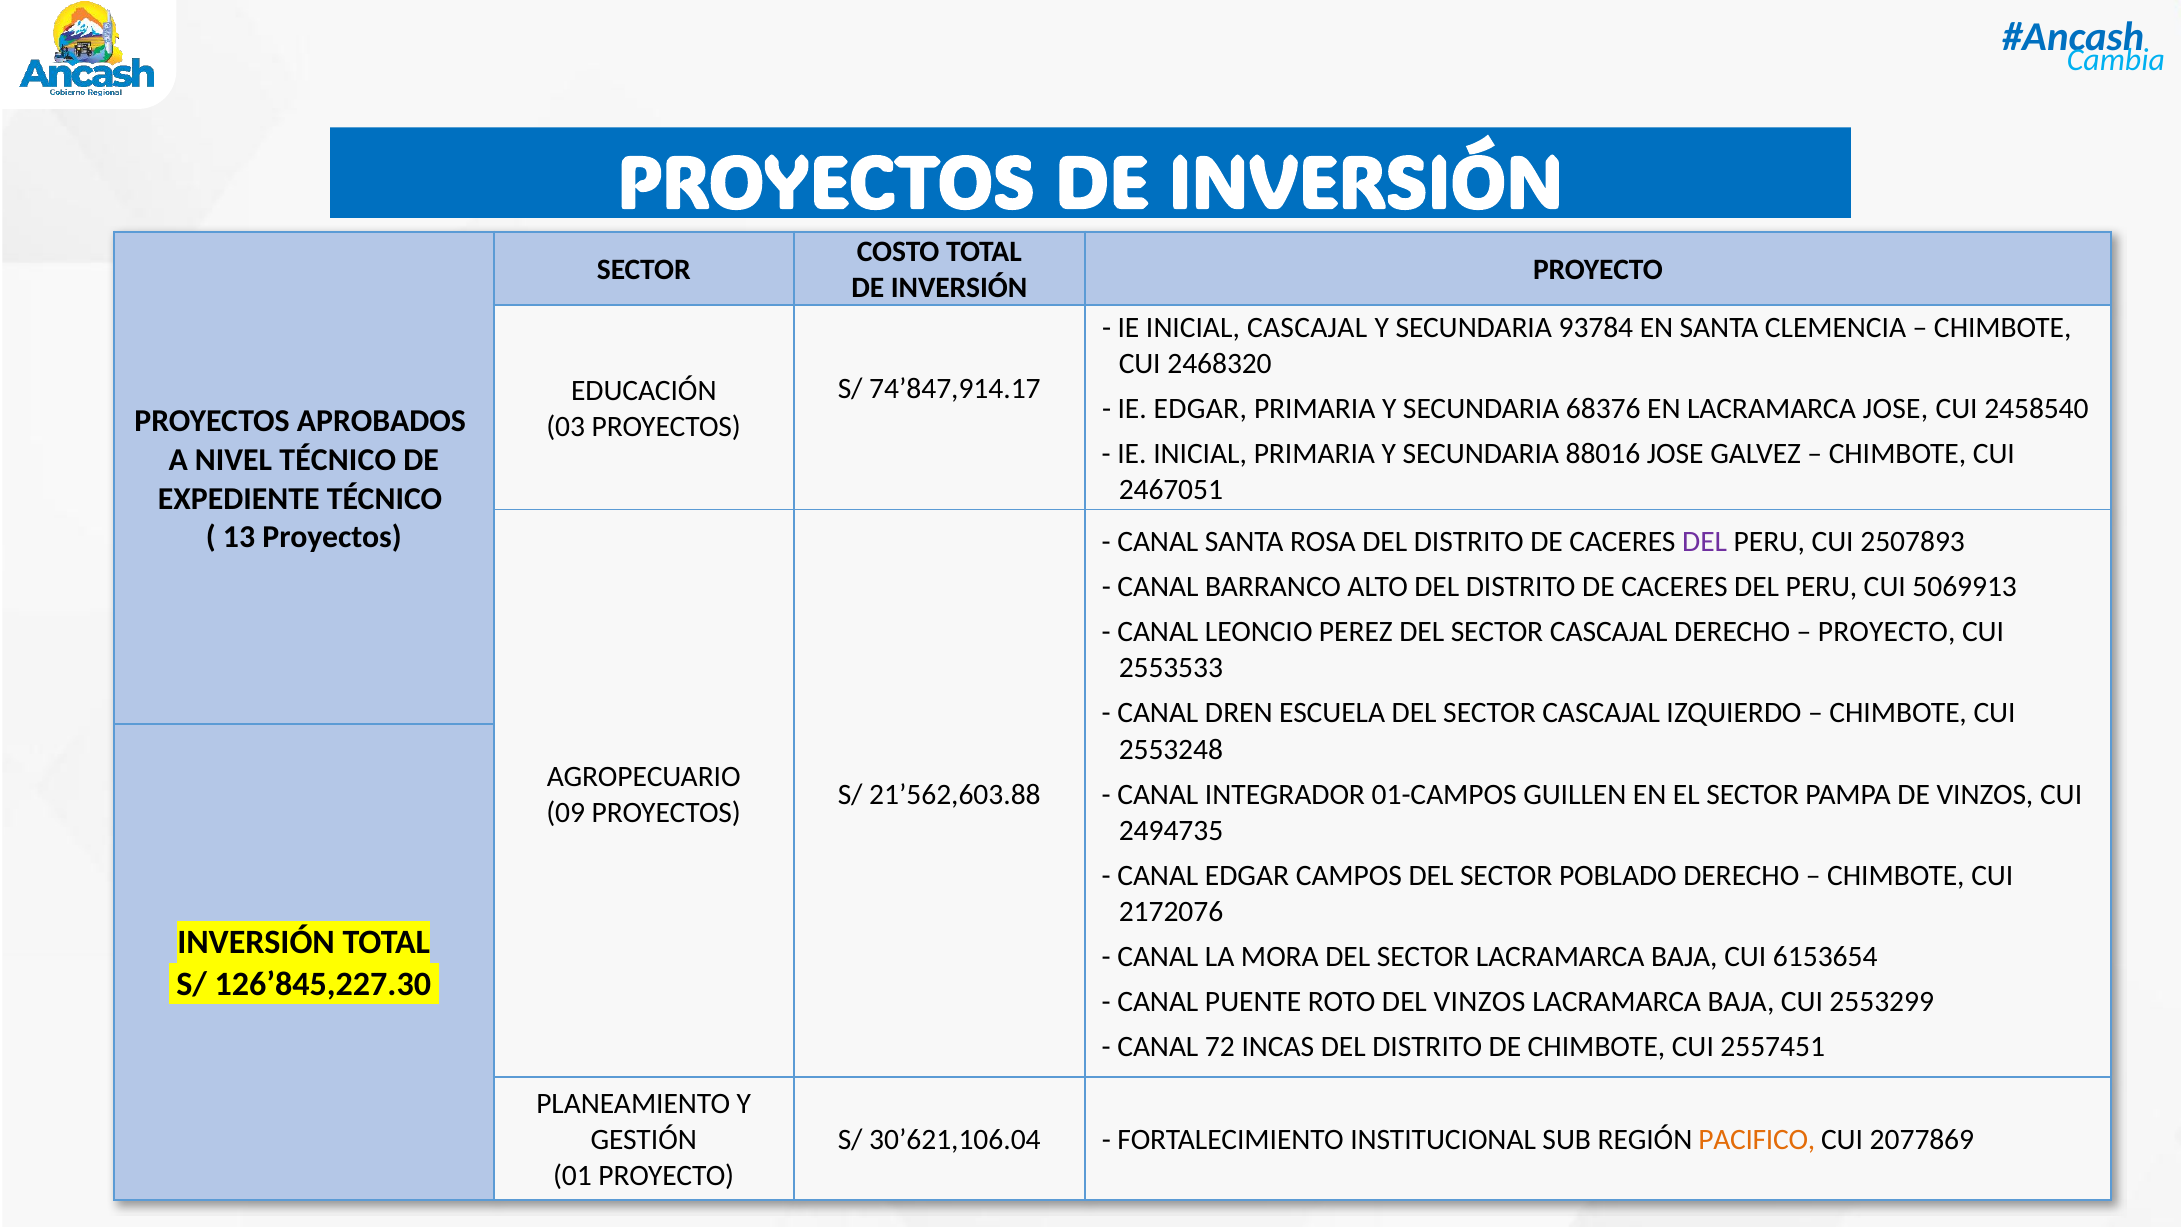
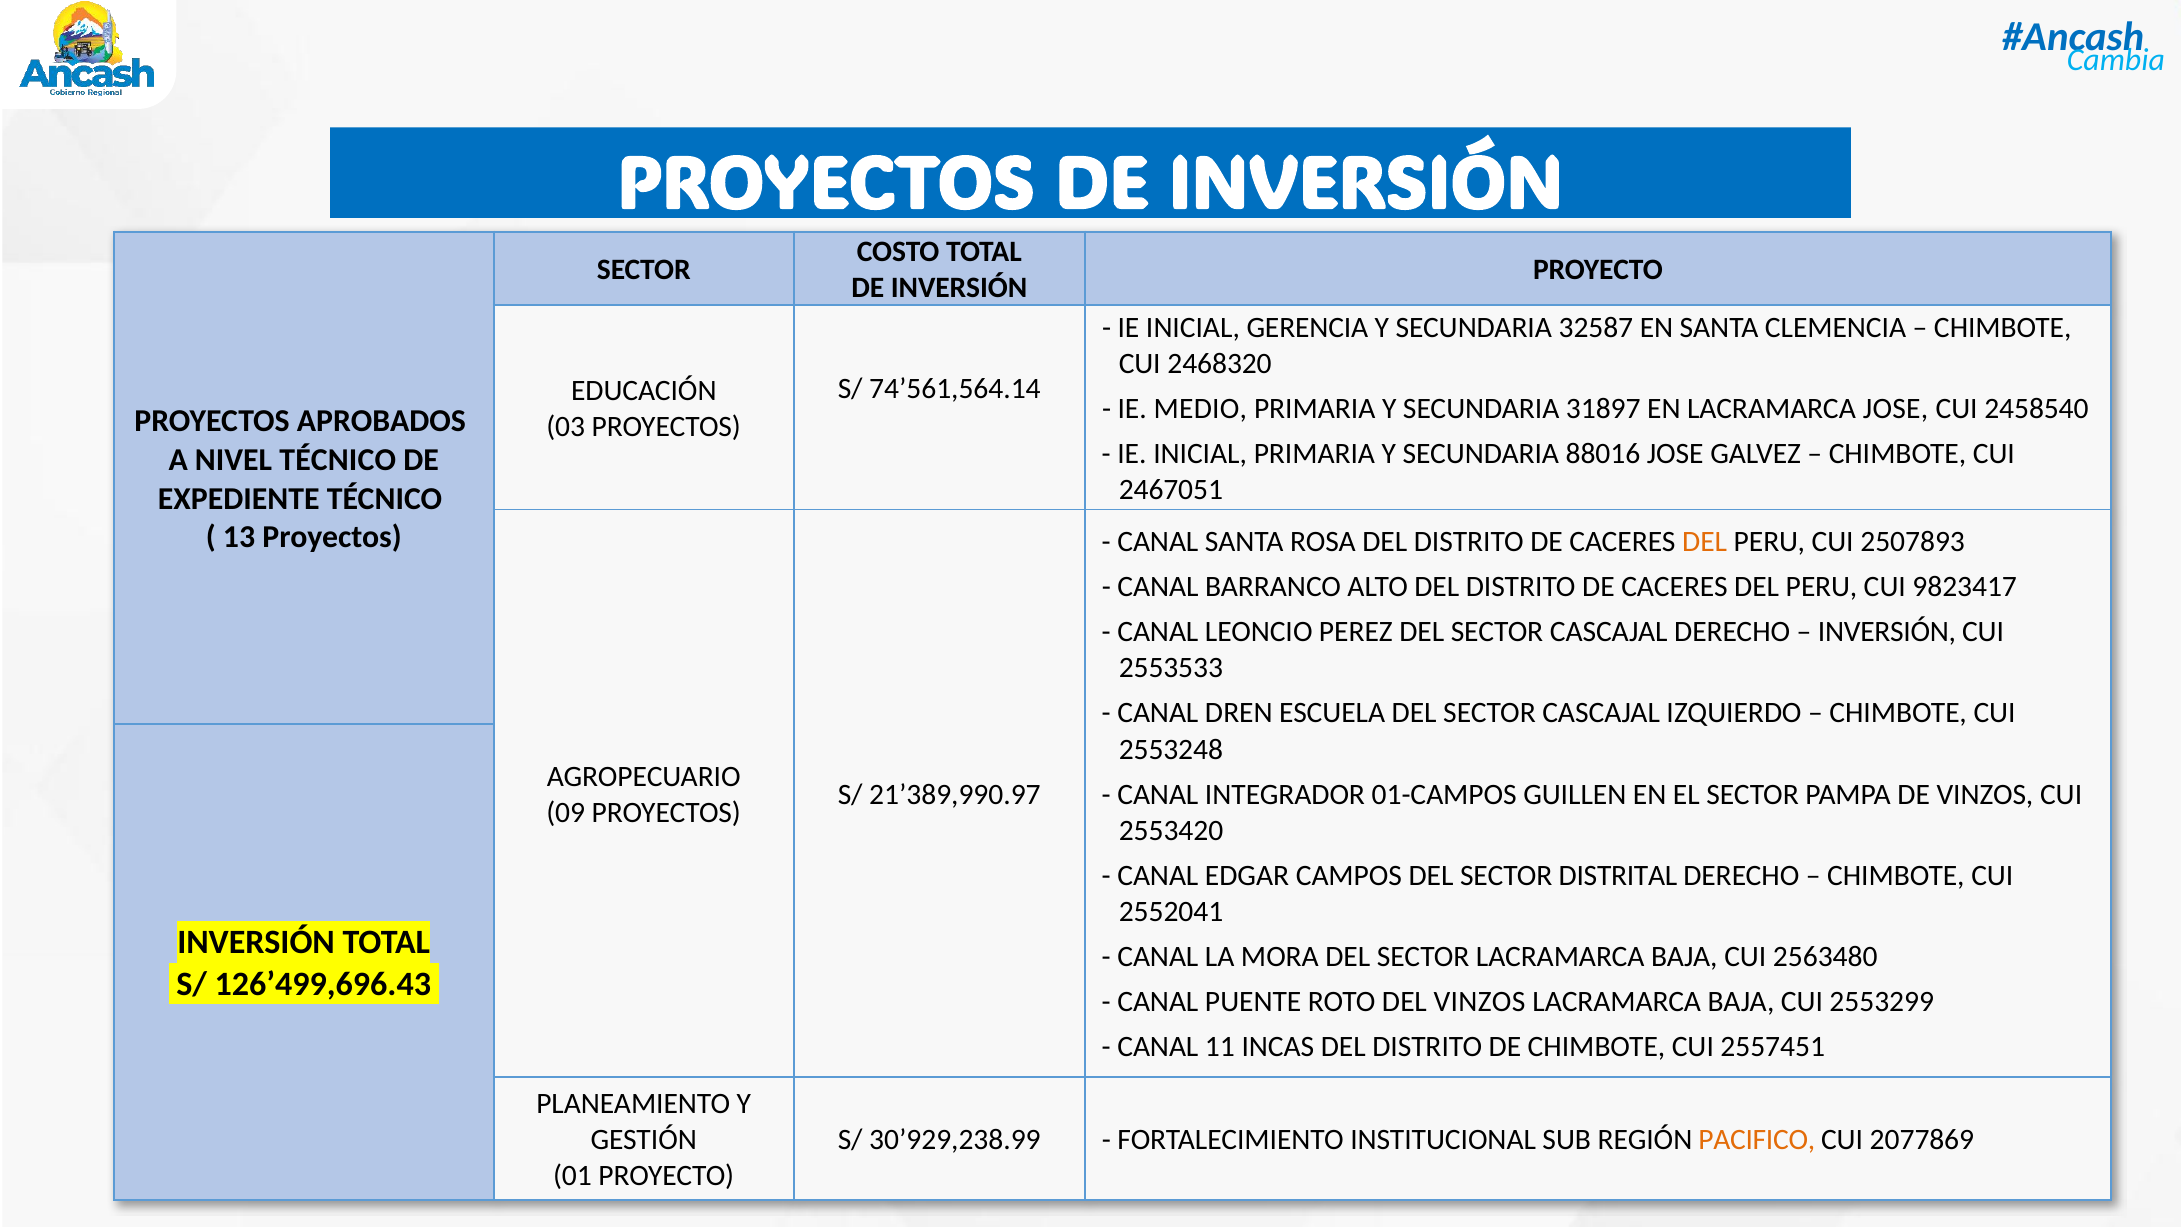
INICIAL CASCAJAL: CASCAJAL -> GERENCIA (1307, 327)
93784: 93784 -> 32587 (1596, 327)
74’847,914.17: 74’847,914.17 -> 74’561,564.14 (955, 388)
IE EDGAR: EDGAR -> MEDIO (1200, 409)
68376: 68376 -> 31897 (1603, 409)
DEL colour: purple -> orange (1705, 542)
5069913: 5069913 -> 9823417 (1965, 587)
PROYECTO: PROYECTO -> INVERSIÓN (1887, 632)
21’562,603.88: 21’562,603.88 -> 21’389,990.97 (955, 794)
2494735: 2494735 -> 2553420 (1171, 830)
POBLADO: POBLADO -> DISTRITAL (1618, 875)
2172076: 2172076 -> 2552041 (1171, 911)
6153654: 6153654 -> 2563480 (1825, 956)
126’845,227.30: 126’845,227.30 -> 126’499,696.43 (323, 984)
72: 72 -> 11 (1220, 1047)
30’621,106.04: 30’621,106.04 -> 30’929,238.99 (955, 1139)
